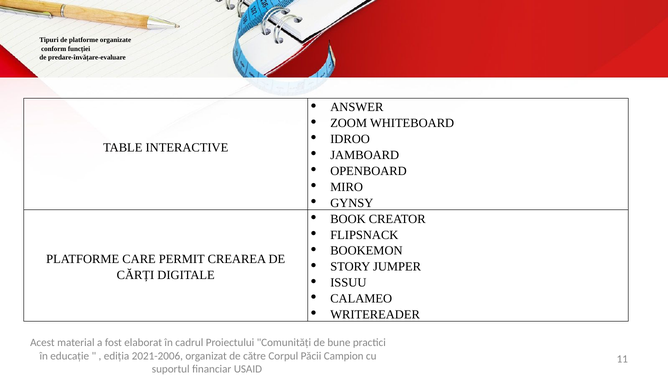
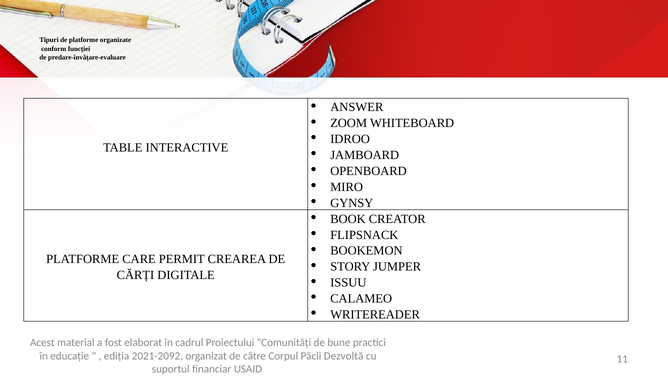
2021-2006: 2021-2006 -> 2021-2092 (157, 356)
Campion: Campion -> Dezvoltă (344, 356)
